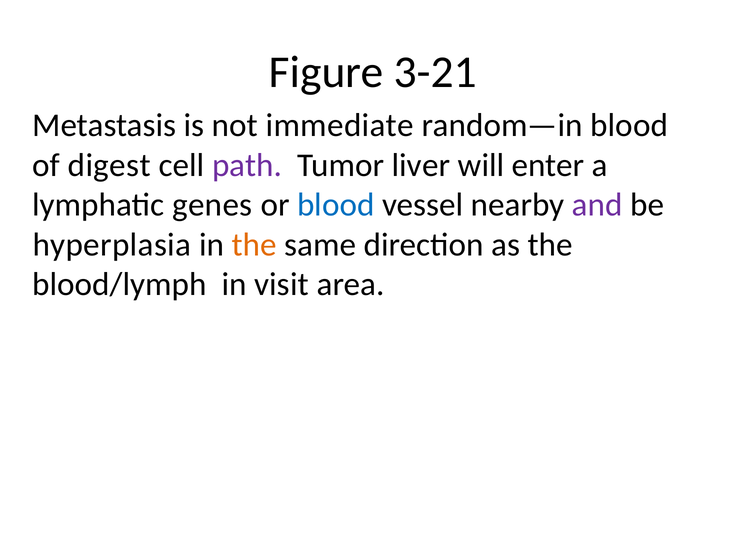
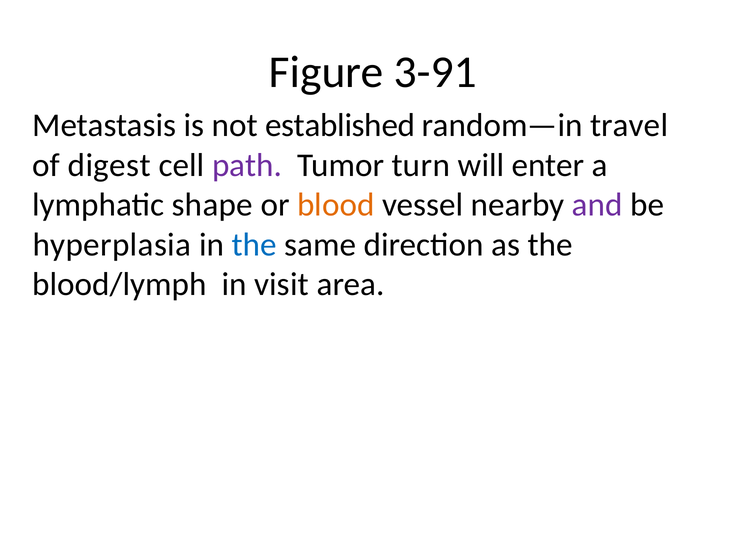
3-21: 3-21 -> 3-91 (435, 72)
immediate: immediate -> established (340, 125)
random—in blood: blood -> travel (629, 125)
liver: liver -> turn (421, 165)
genes: genes -> shape (212, 205)
blood colour: blue -> orange (336, 205)
the colour: orange -> blue (254, 245)
